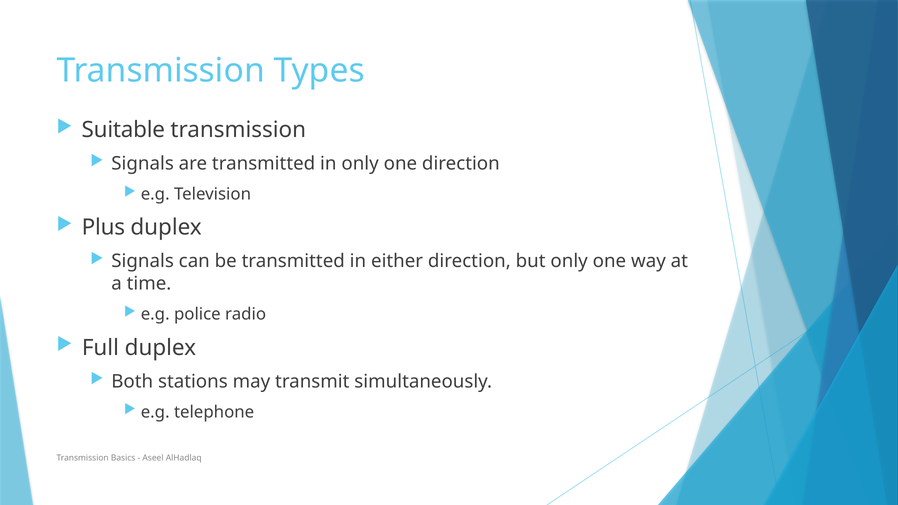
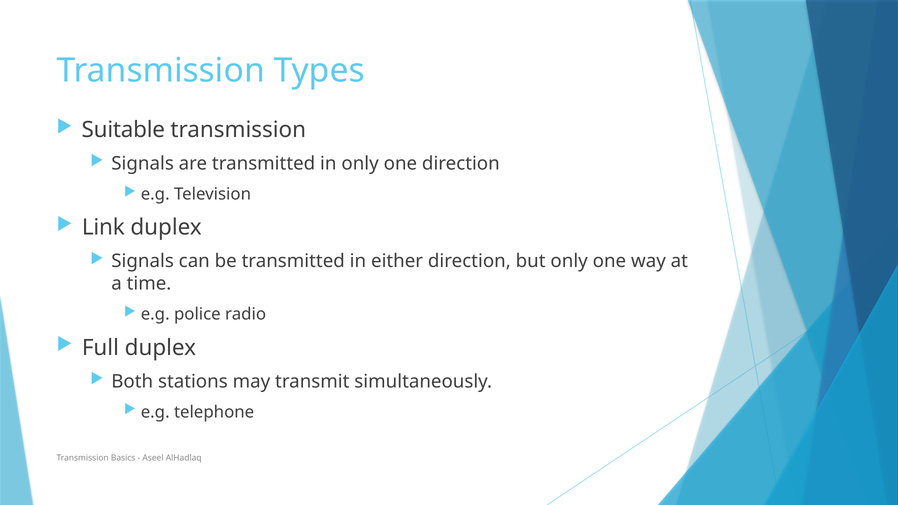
Plus: Plus -> Link (103, 228)
